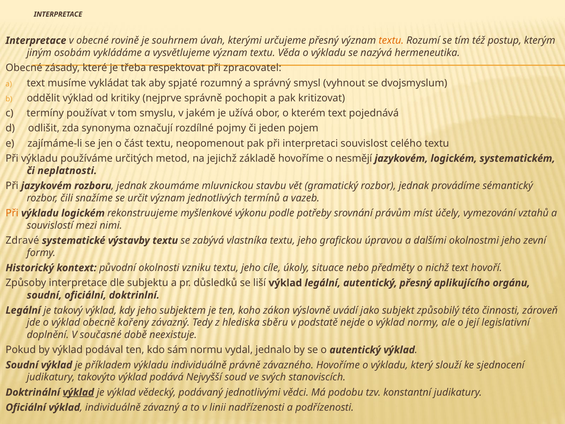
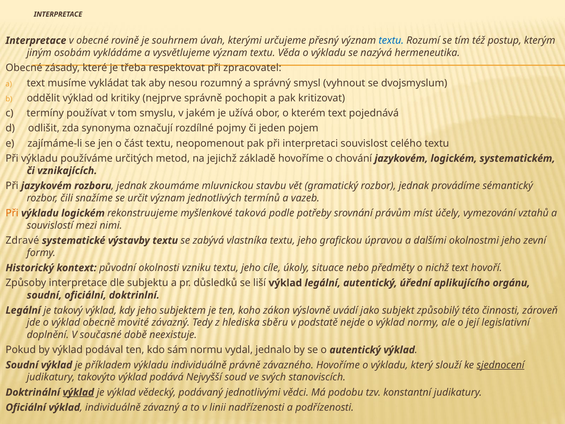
textu colour: orange -> blue (391, 41)
spjaté: spjaté -> nesou (183, 83)
nesmějí: nesmějí -> chování (354, 158)
neplatnosti: neplatnosti -> vznikajících (67, 171)
výkonu: výkonu -> taková (251, 213)
autentický přesný: přesný -> úřední (415, 283)
kořeny: kořeny -> movité (133, 322)
sjednocení underline: none -> present (501, 365)
